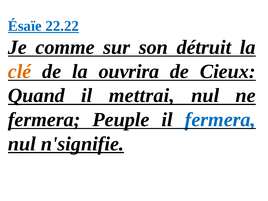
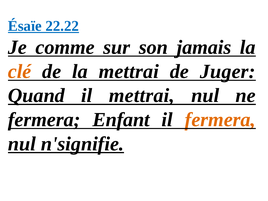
détruit: détruit -> jamais (204, 47)
la ouvrira: ouvrira -> mettrai (129, 71)
Cieux: Cieux -> Juger (228, 71)
Peuple: Peuple -> Enfant (121, 120)
fermera colour: blue -> orange (220, 120)
